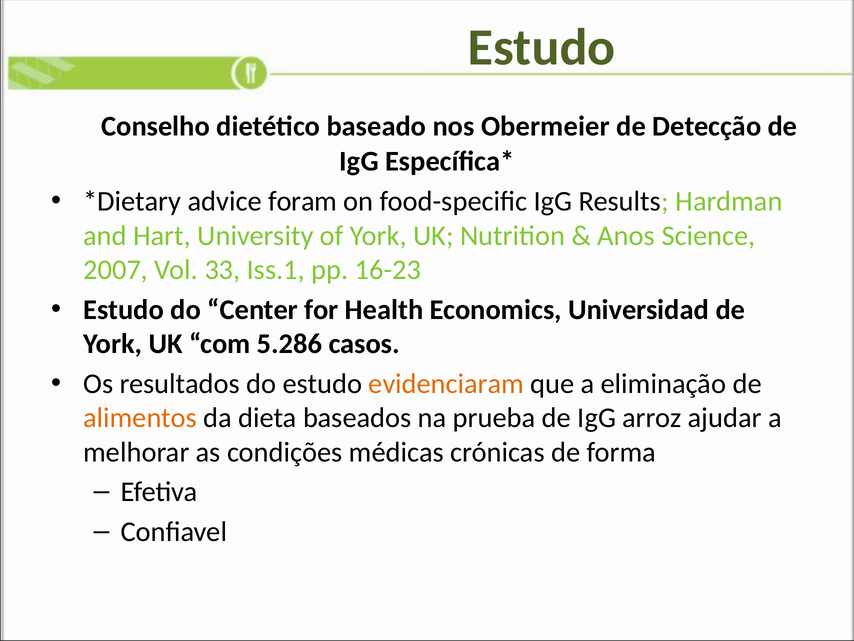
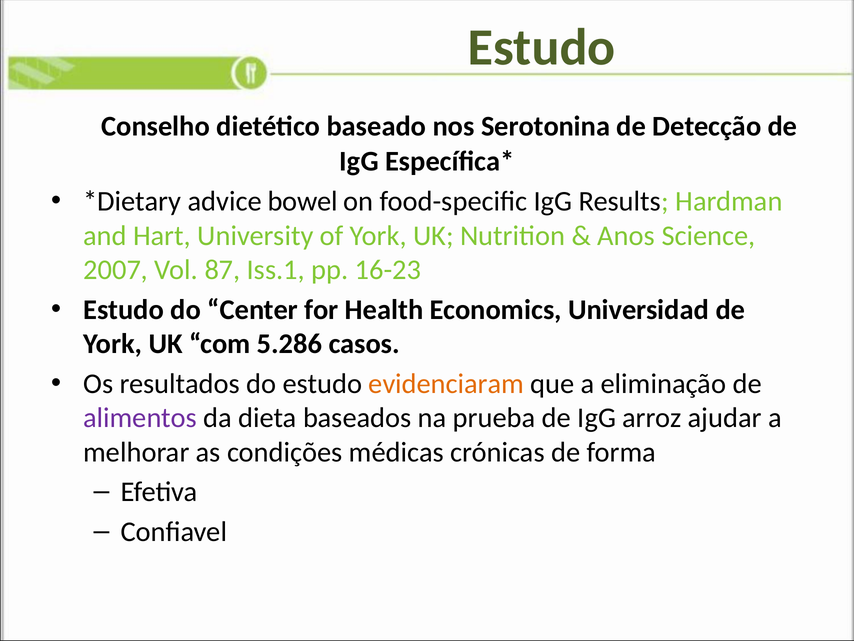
Obermeier: Obermeier -> Serotonina (546, 126)
foram: foram -> bowel (303, 201)
33: 33 -> 87 (222, 270)
alimentos colour: orange -> purple (140, 418)
